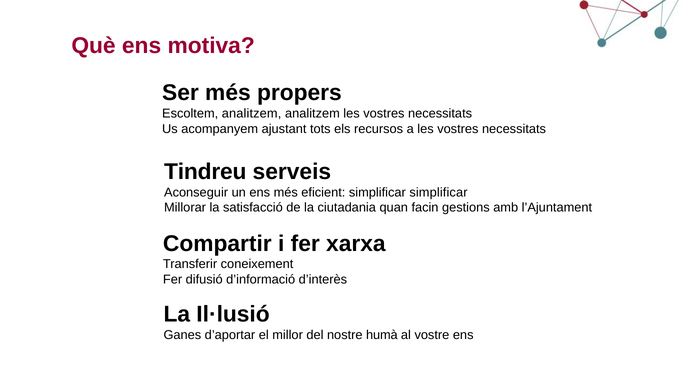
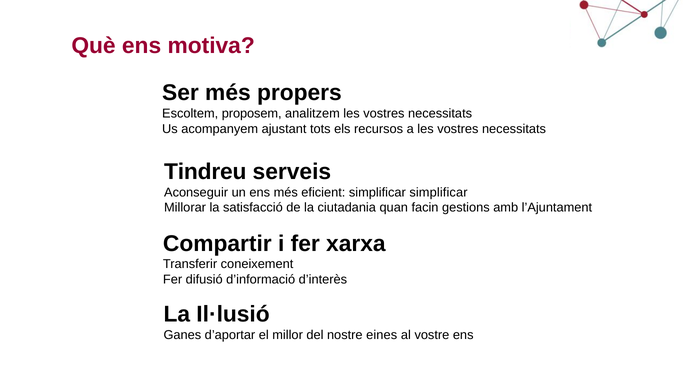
Escoltem analitzem: analitzem -> proposem (252, 114)
humà: humà -> eines (382, 335)
